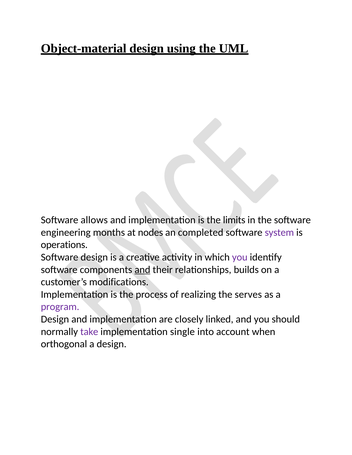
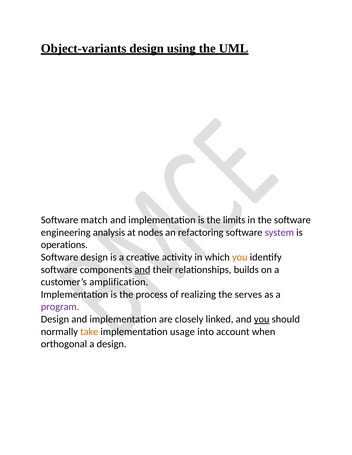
Object-material: Object-material -> Object-variants (84, 48)
allows: allows -> match (94, 220)
months: months -> analysis (109, 233)
completed: completed -> refactoring (201, 233)
you colour: purple -> orange (240, 257)
modifications: modifications -> amplification (119, 282)
you underline: none -> present (262, 320)
take colour: purple -> orange (89, 332)
single: single -> usage (182, 332)
